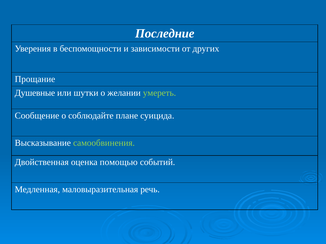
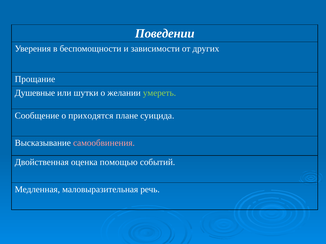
Последние: Последние -> Поведении (165, 33)
соблюдайте: соблюдайте -> приходятся (91, 116)
самообвинения colour: light green -> pink (104, 143)
